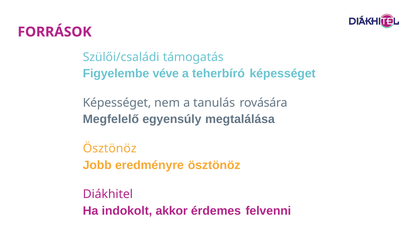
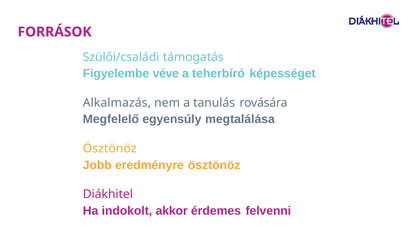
Képességet: Képességet -> Alkalmazás (117, 103)
